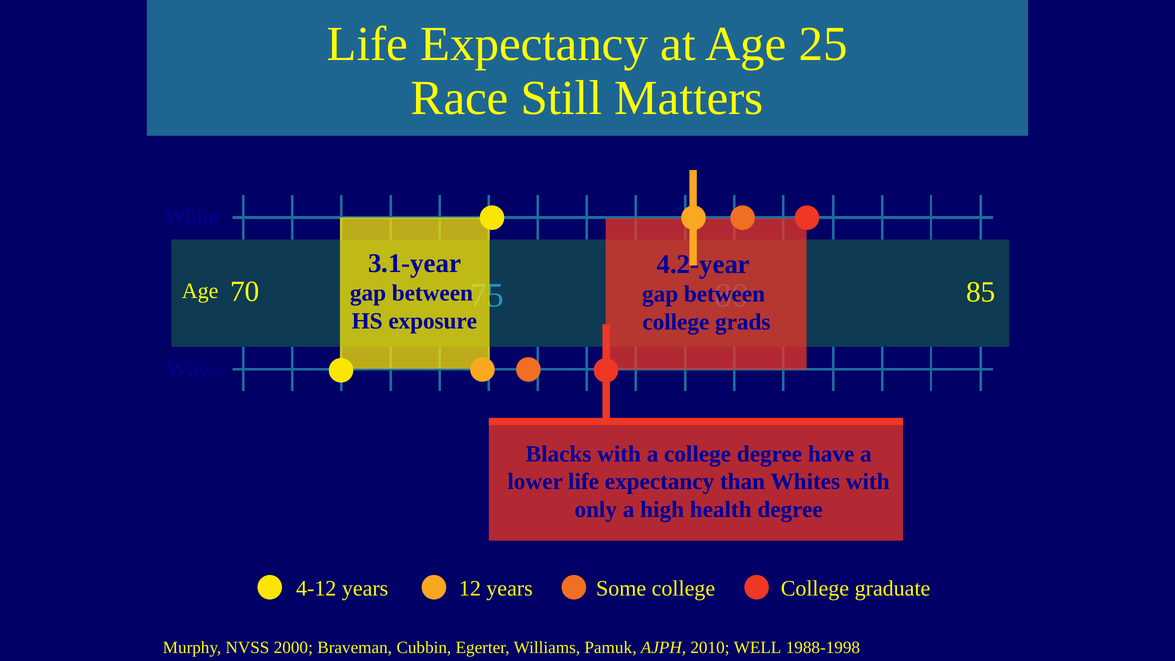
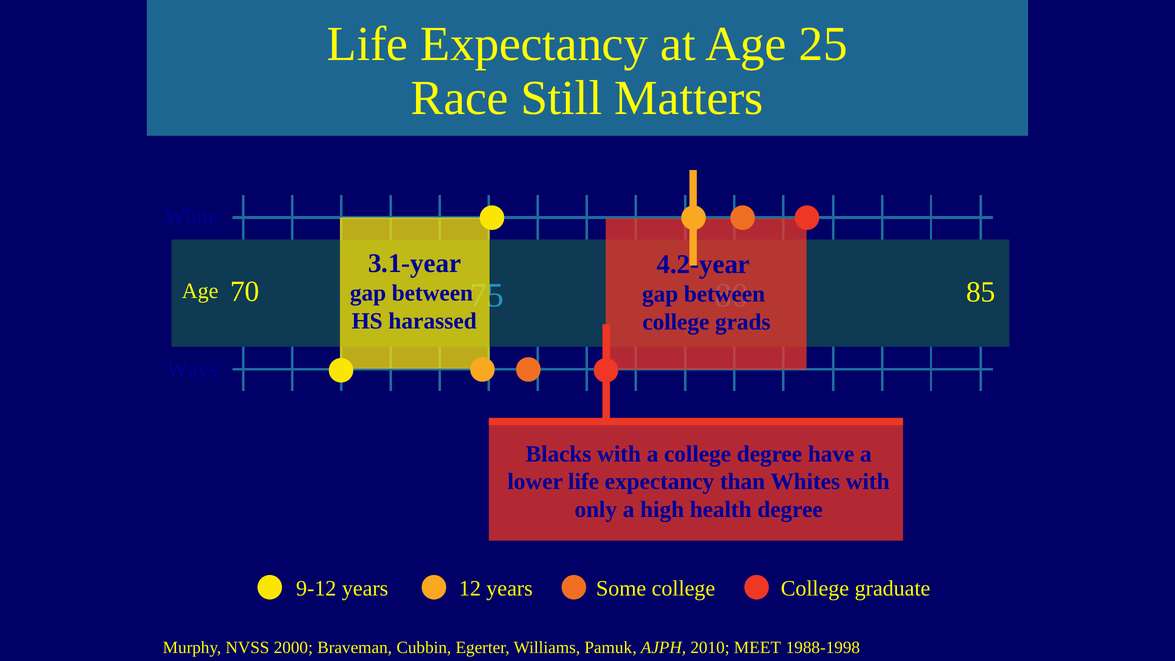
exposure: exposure -> harassed (433, 321)
4-12: 4-12 -> 9-12 (316, 588)
WELL: WELL -> MEET (757, 647)
